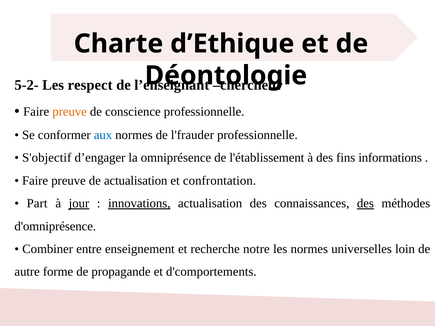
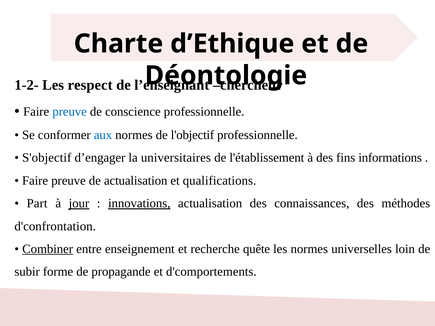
5-2-: 5-2- -> 1-2- (27, 85)
preuve colour: orange -> blue (70, 112)
l'frauder: l'frauder -> l'objectif (193, 135)
omniprésence: omniprésence -> universitaires (176, 158)
confrontation: confrontation -> qualifications (220, 181)
des underline: present -> none (365, 203)
d'omniprésence: d'omniprésence -> d'confrontation (55, 226)
Combiner underline: none -> present (48, 249)
notre: notre -> quête (257, 249)
autre: autre -> subir (27, 272)
